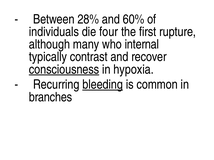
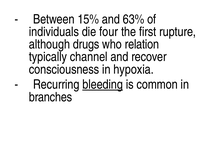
28%: 28% -> 15% (88, 19)
60%: 60% -> 63% (133, 19)
many: many -> drugs (86, 44)
internal: internal -> relation (142, 44)
contrast: contrast -> channel (89, 57)
consciousness underline: present -> none (64, 70)
